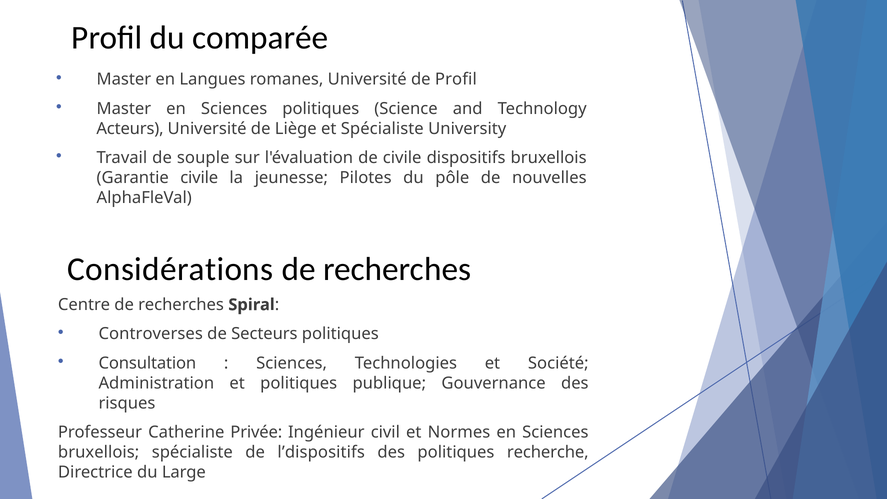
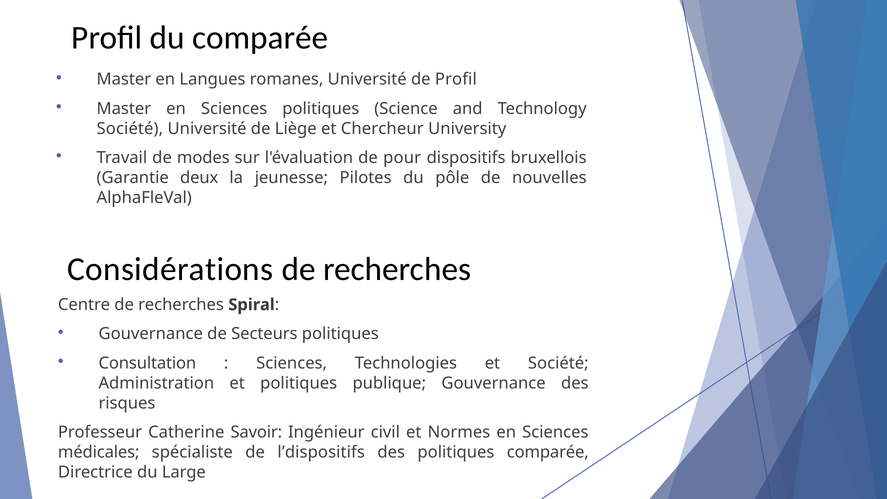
Acteurs: Acteurs -> Société (130, 129)
et Spécialiste: Spécialiste -> Chercheur (382, 129)
souple: souple -> modes (203, 158)
de civile: civile -> pour (402, 158)
Garantie civile: civile -> deux (199, 178)
Controverses: Controverses -> Gouvernance (151, 334)
Privée: Privée -> Savoir (256, 432)
bruxellois: bruxellois -> médicales (99, 452)
politiques recherche: recherche -> comparée (548, 452)
